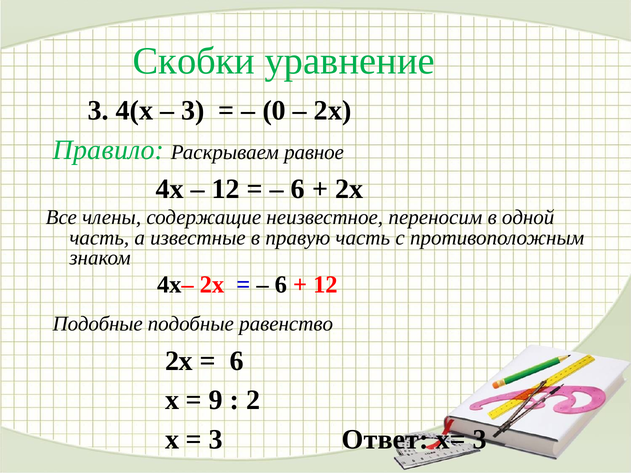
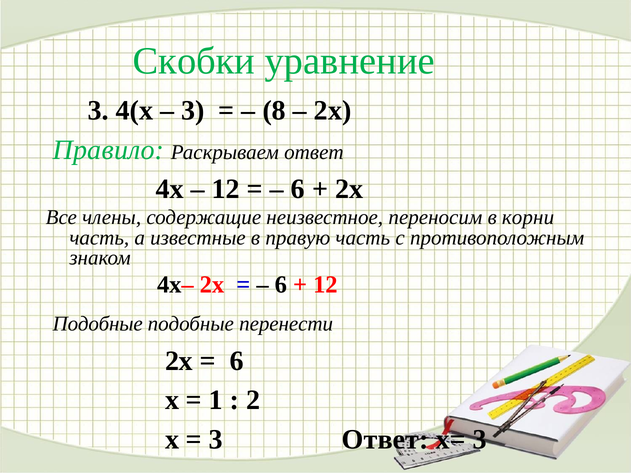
0: 0 -> 8 (274, 111)
Раскрываем равное: равное -> ответ (314, 152)
одной: одной -> корни (528, 218)
равенство: равенство -> перенести (286, 324)
9: 9 -> 1 (216, 400)
